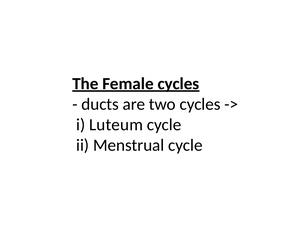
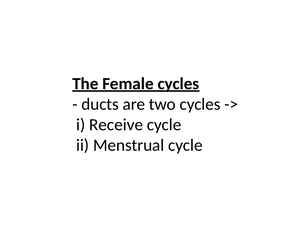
Luteum: Luteum -> Receive (116, 125)
